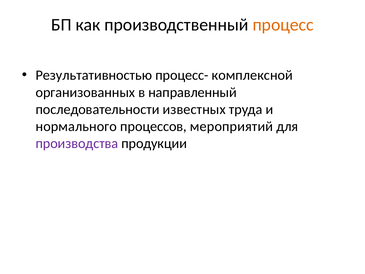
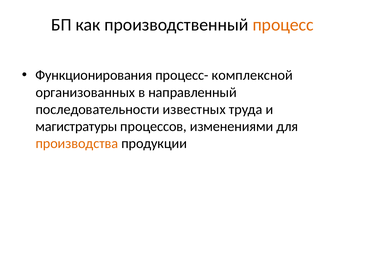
Результативностью: Результативностью -> Функционирования (94, 75)
нормального: нормального -> магистратуры (76, 126)
мероприятий: мероприятий -> изменениями (232, 126)
производства colour: purple -> orange (77, 143)
